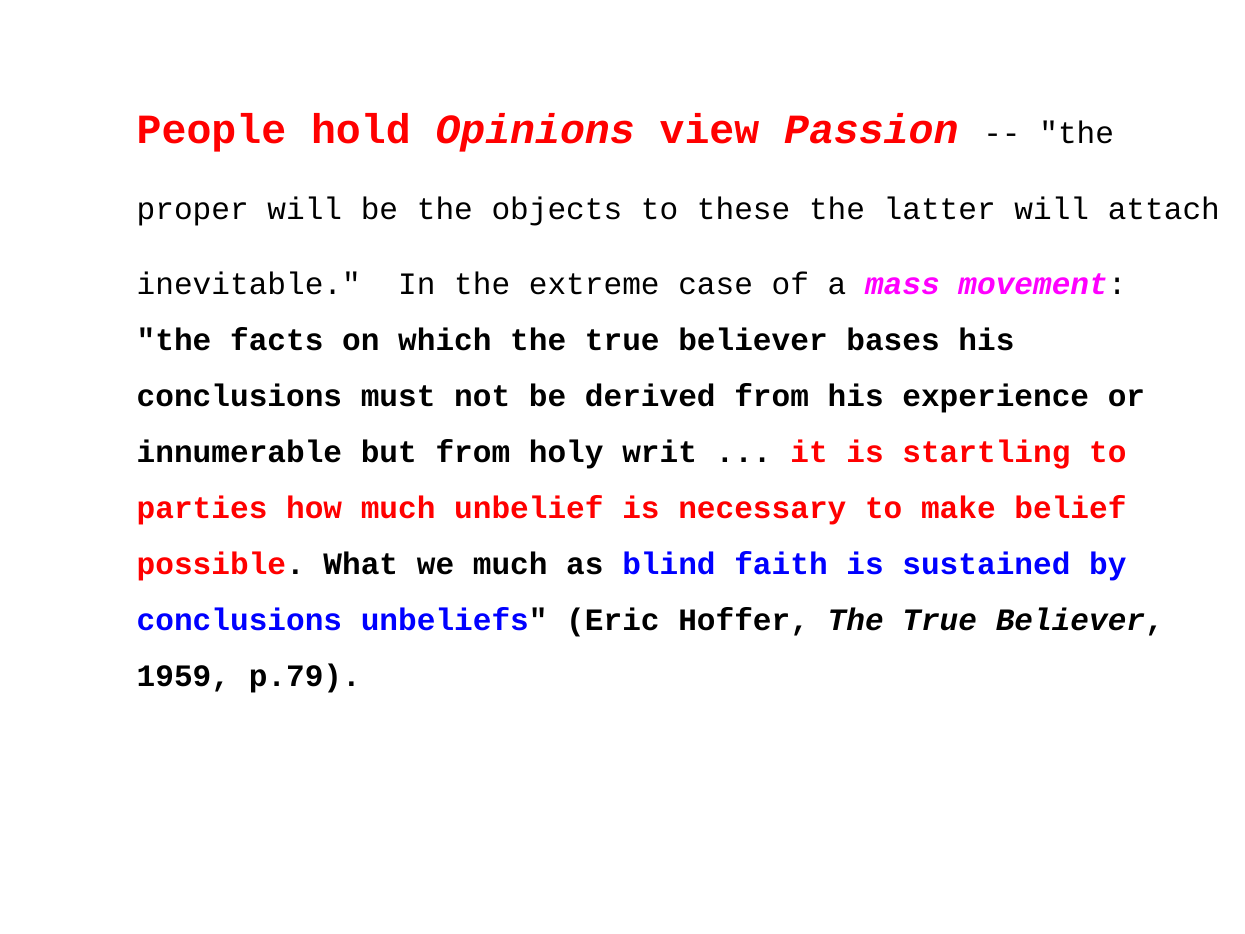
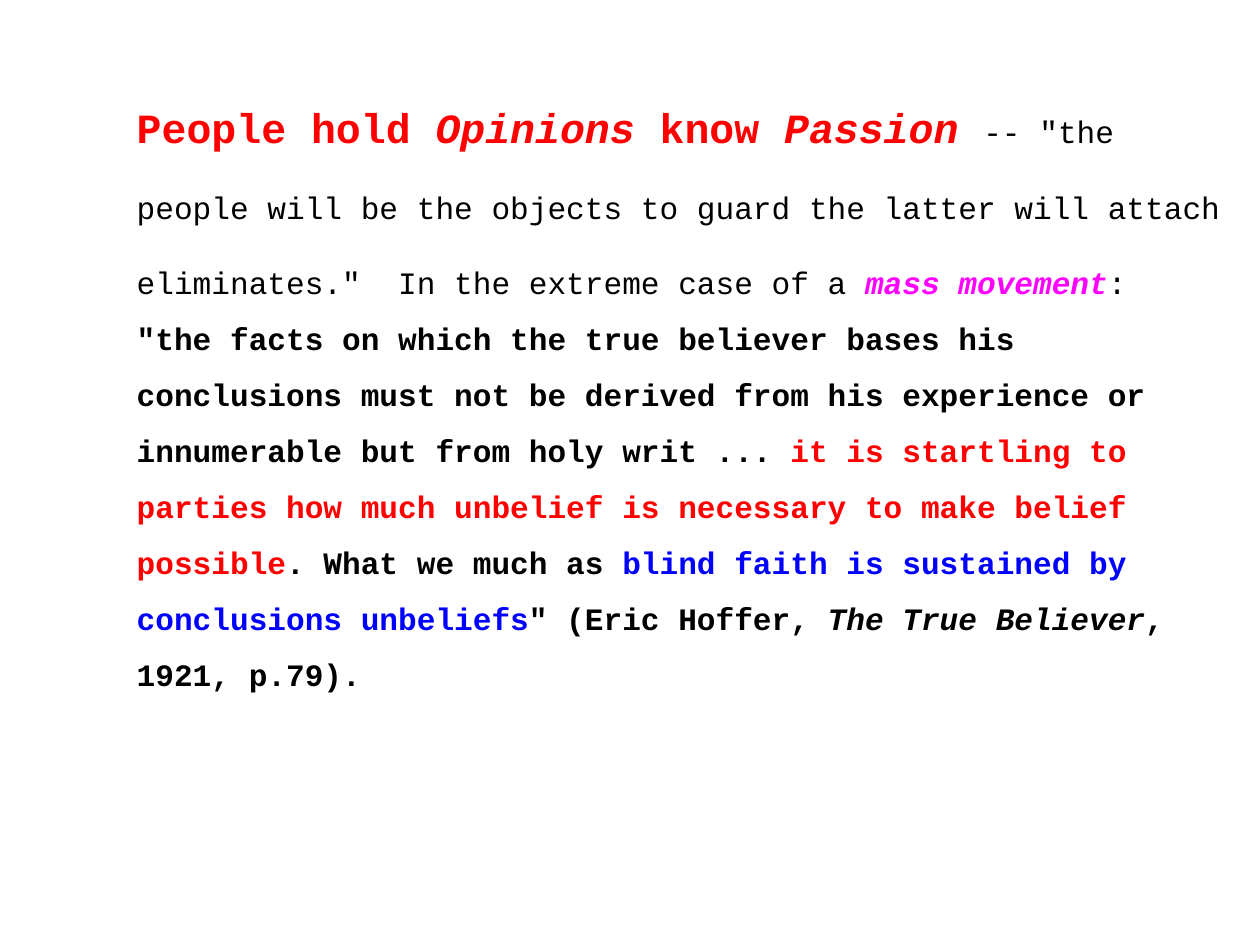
view: view -> know (709, 129)
proper: proper -> people (193, 210)
these: these -> guard (744, 210)
inevitable: inevitable -> eliminates (249, 284)
1959: 1959 -> 1921 (183, 677)
